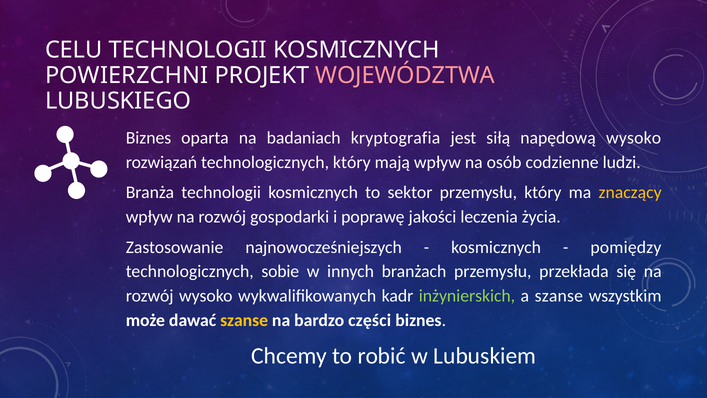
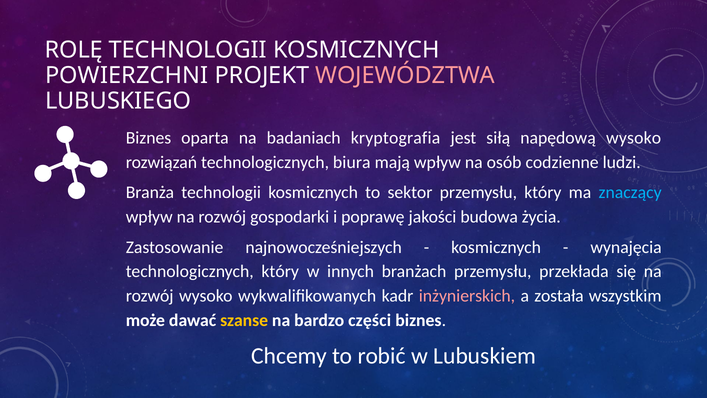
CELU: CELU -> ROLĘ (74, 50)
technologicznych który: który -> biura (352, 162)
znaczący colour: yellow -> light blue (630, 192)
leczenia: leczenia -> budowa (489, 217)
pomiędzy: pomiędzy -> wynajęcia (626, 247)
technologicznych sobie: sobie -> który (280, 271)
inżynierskich colour: light green -> pink (467, 296)
a szanse: szanse -> została (559, 296)
